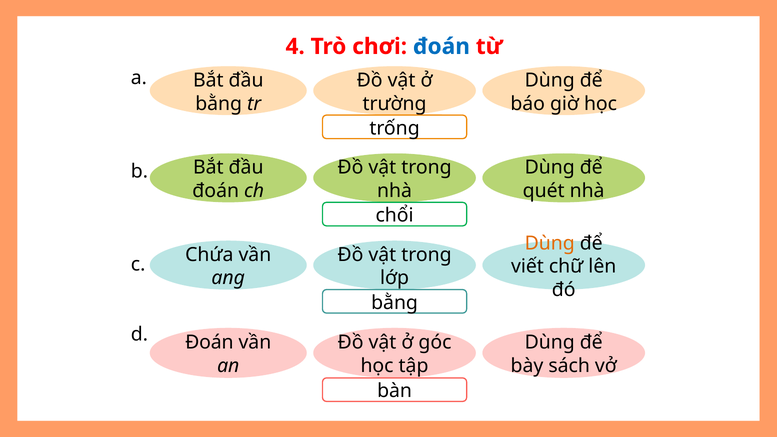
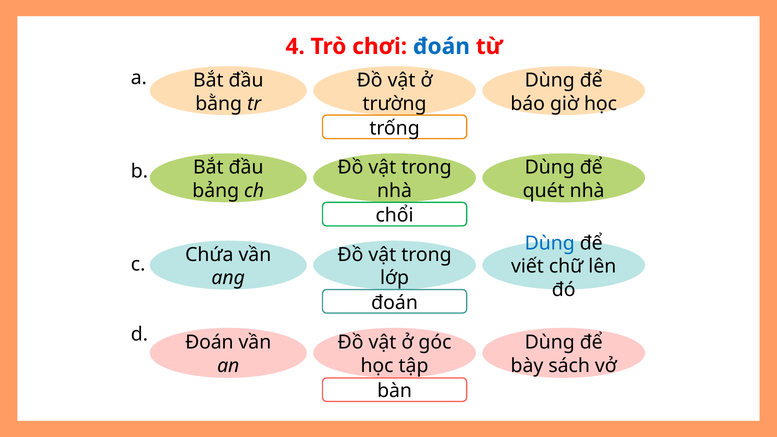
đoán: đoán -> bảng (216, 191)
Dùng colour: orange -> blue (550, 243)
bằng: bằng -> đoán (395, 303)
